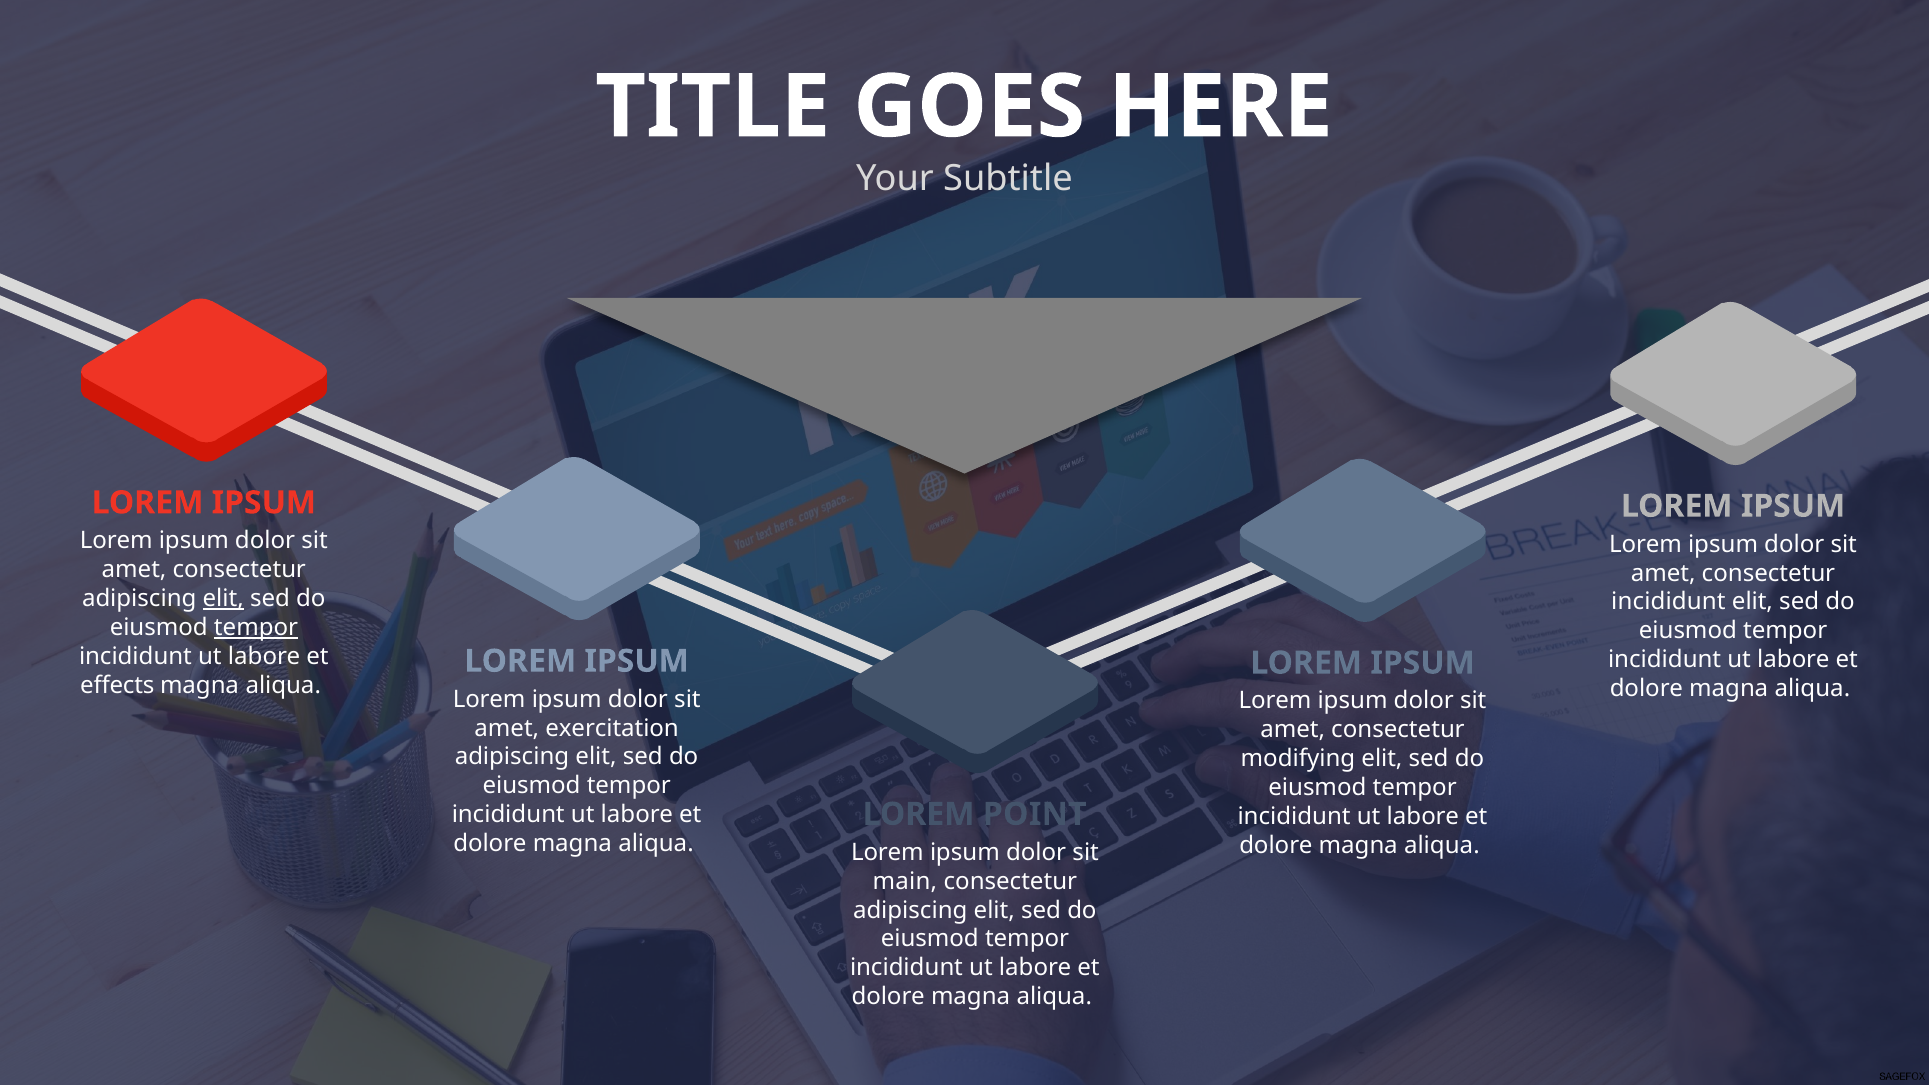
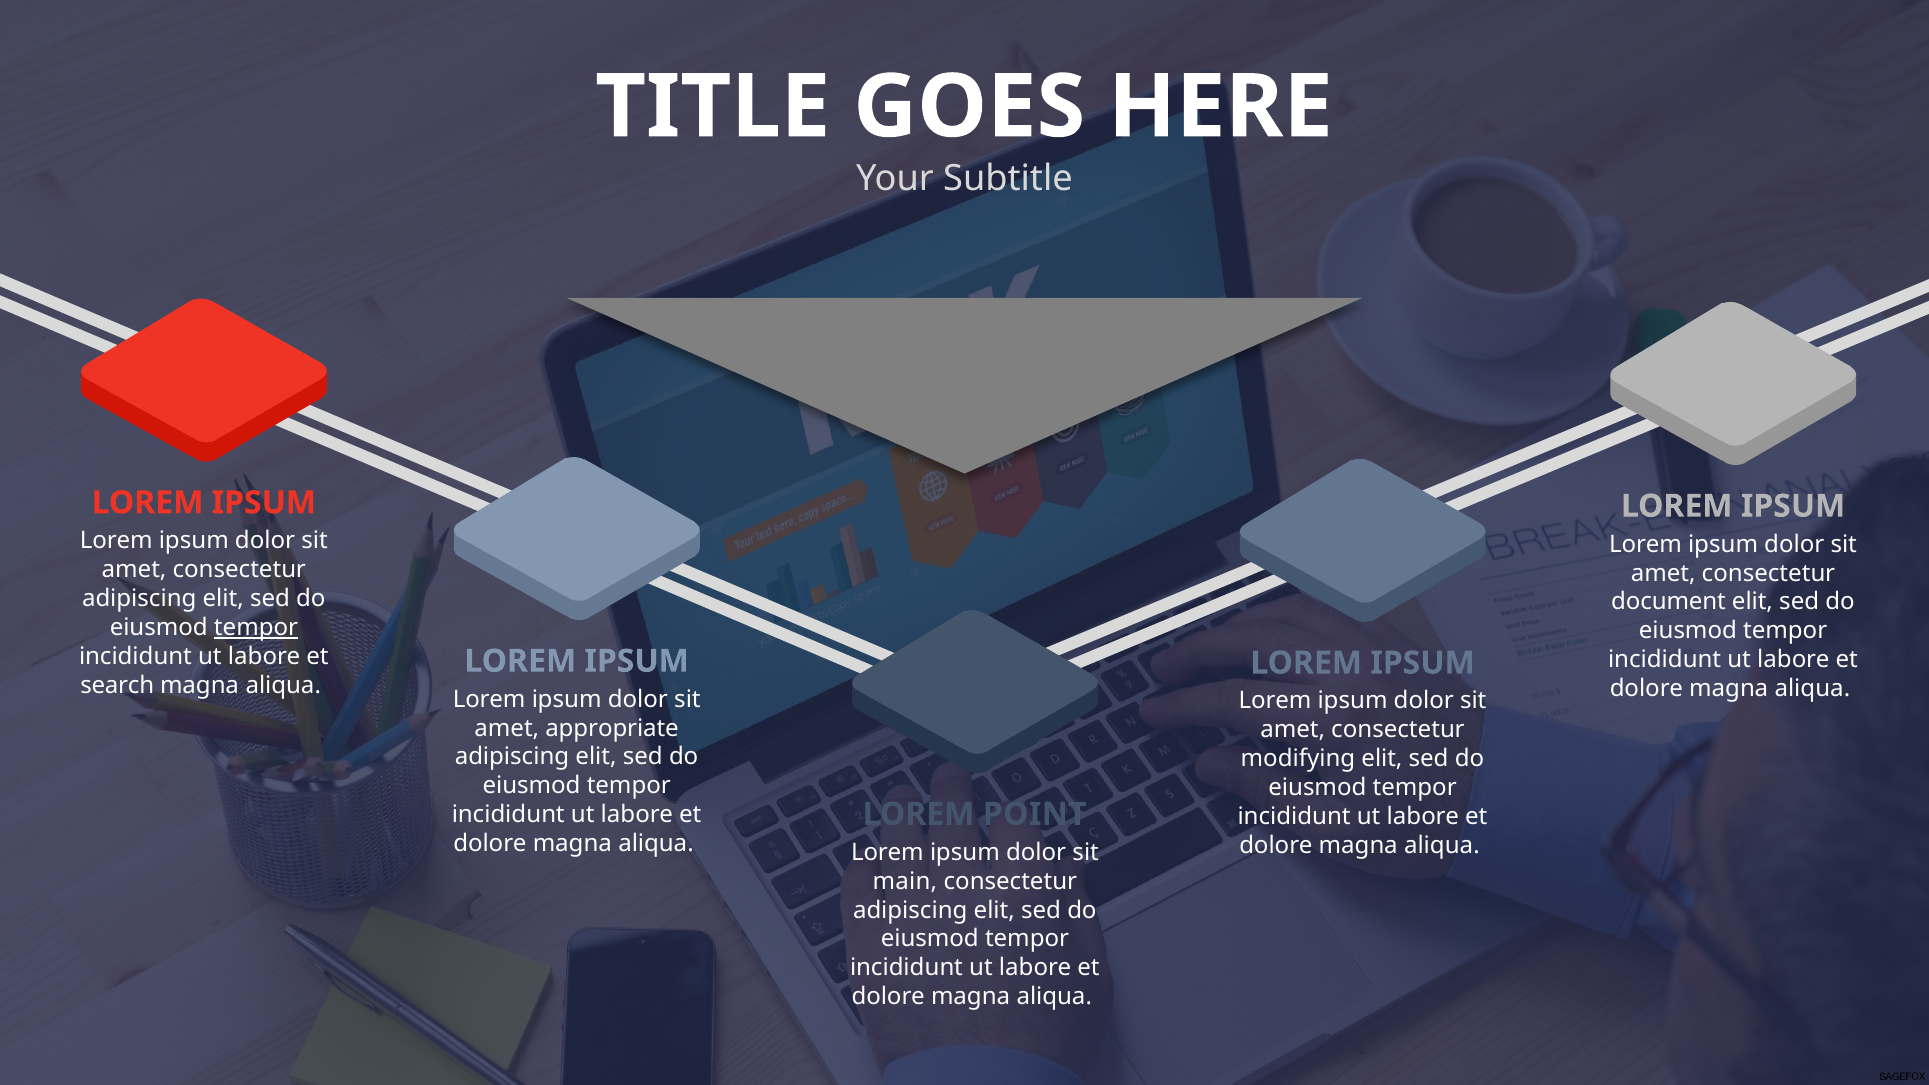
elit underline: present -> none (223, 599)
incididunt: incididunt -> document (1669, 602)
effects: effects -> search (117, 685)
exercitation: exercitation -> appropriate (612, 728)
